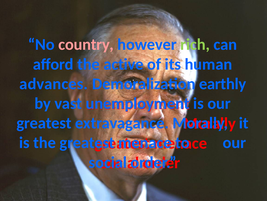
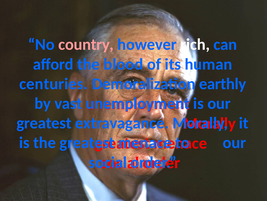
rich colour: light green -> white (195, 44)
active: active -> blood (123, 64)
advances: advances -> centuries (54, 84)
